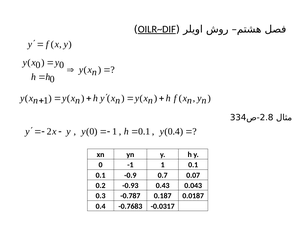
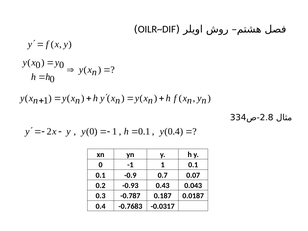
OILR~DIF underline: present -> none (157, 29)
